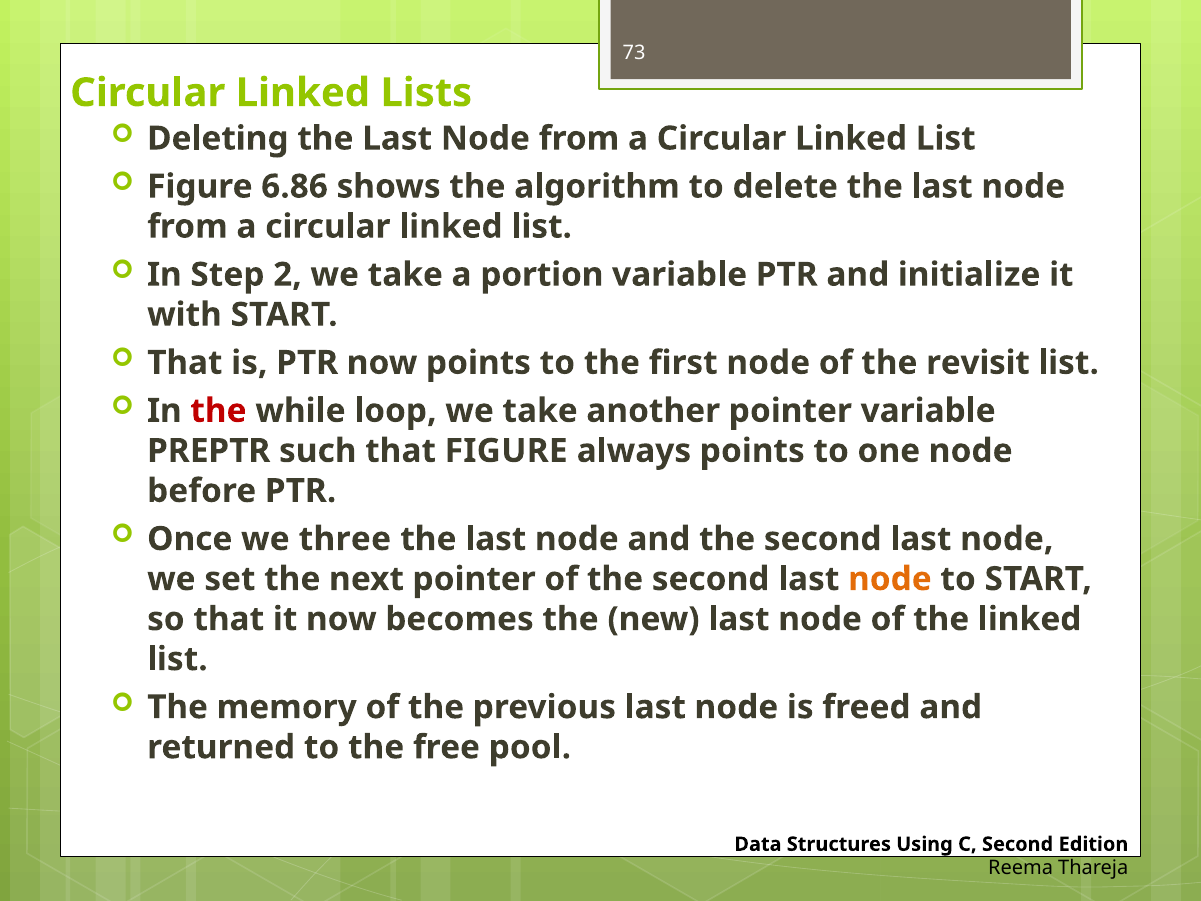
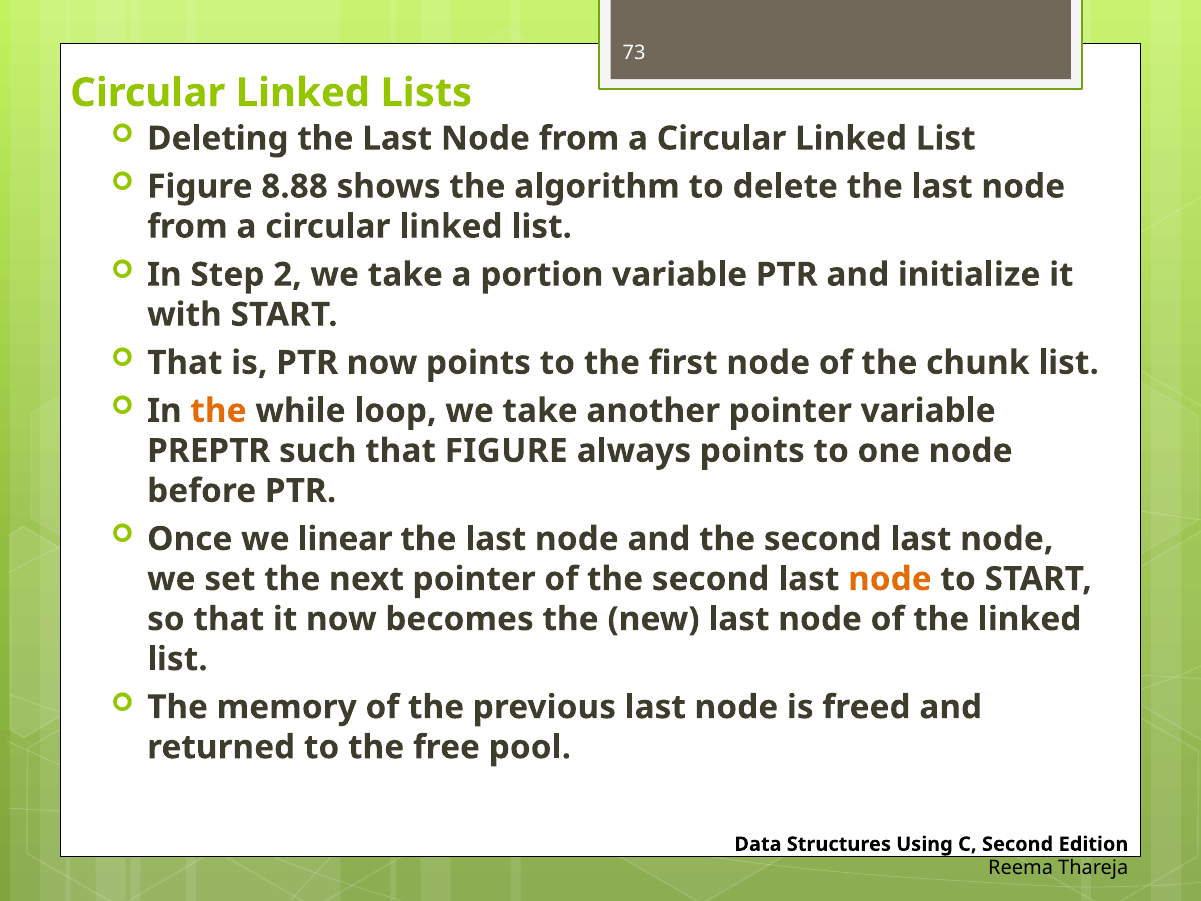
6.86: 6.86 -> 8.88 (295, 186)
revisit: revisit -> chunk (978, 363)
the colour: red -> orange (218, 411)
three: three -> linear (345, 539)
